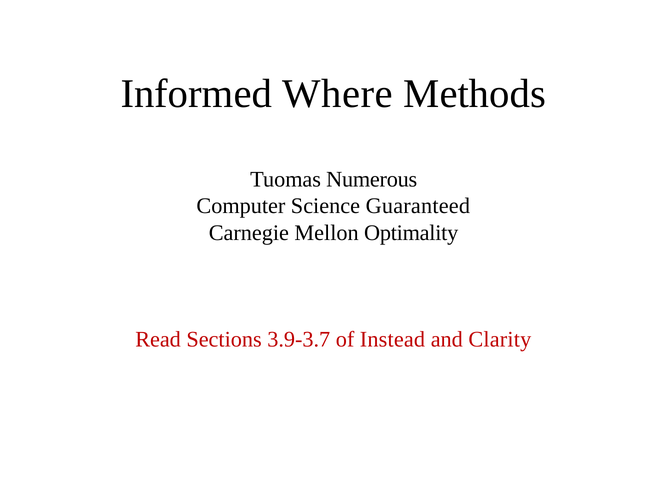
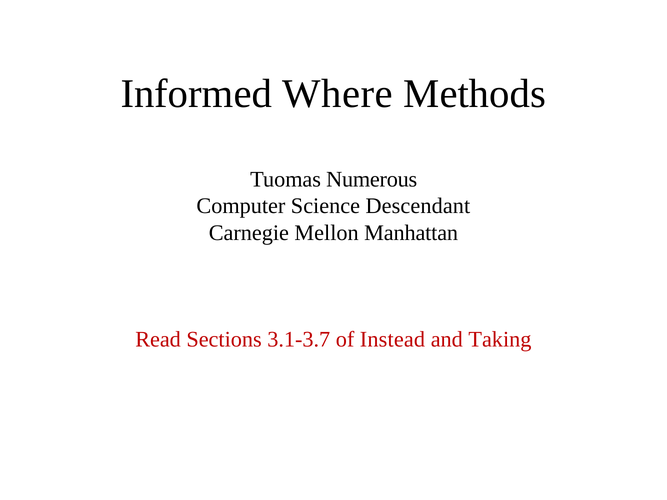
Guaranteed: Guaranteed -> Descendant (418, 206)
Optimality: Optimality -> Manhattan (411, 233)
3.9-3.7: 3.9-3.7 -> 3.1-3.7 (299, 340)
Clarity: Clarity -> Taking (500, 340)
